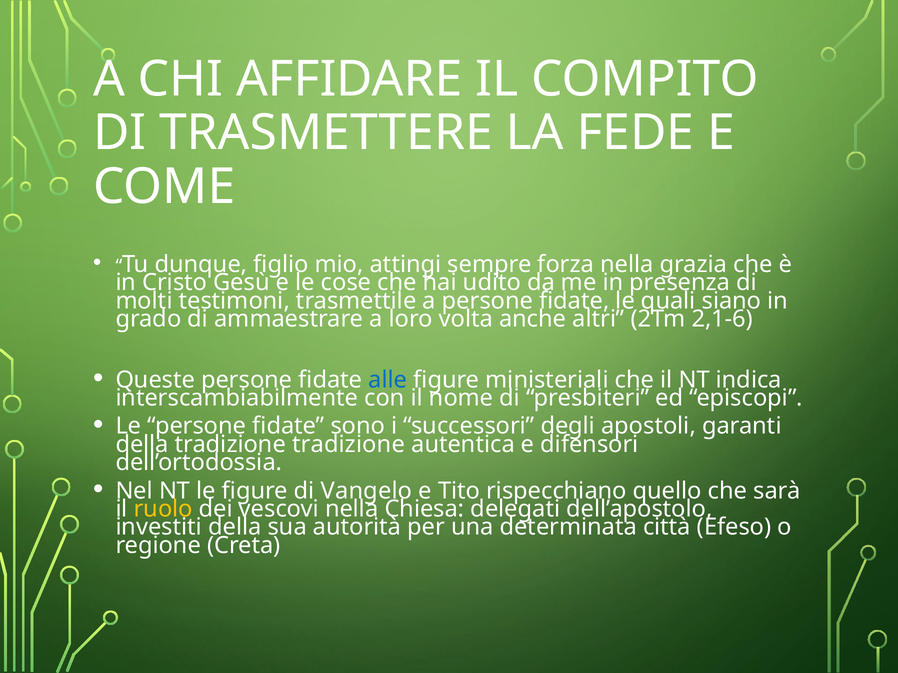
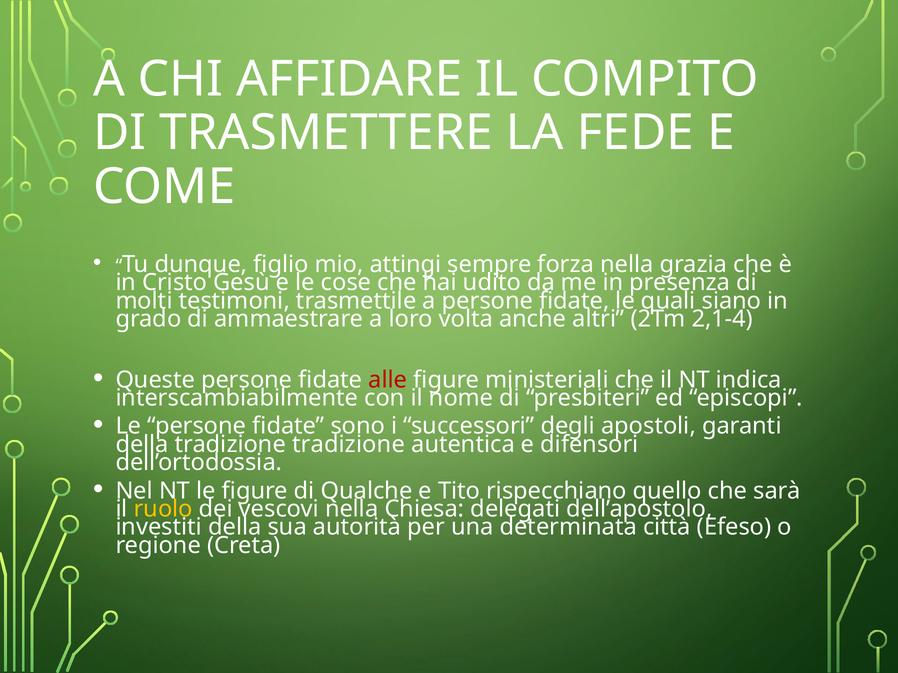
2,1-6: 2,1-6 -> 2,1-4 (722, 319)
alle colour: blue -> red (388, 380)
Vangelo: Vangelo -> Qualche (367, 491)
